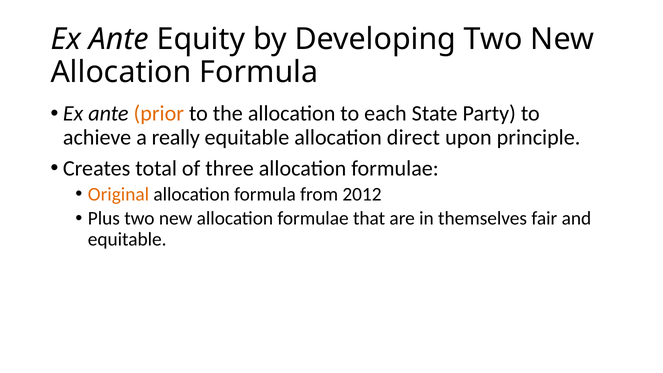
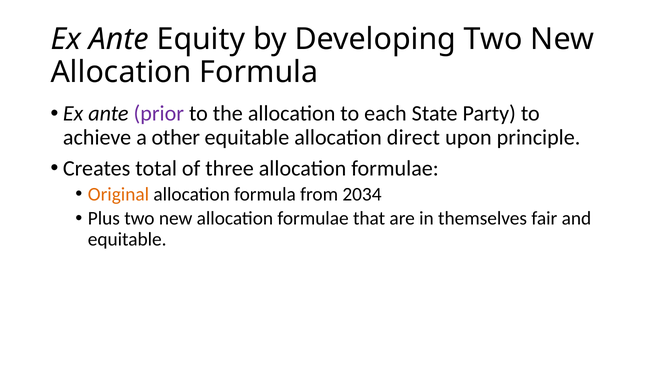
prior colour: orange -> purple (159, 114)
really: really -> other (176, 137)
2012: 2012 -> 2034 (362, 194)
